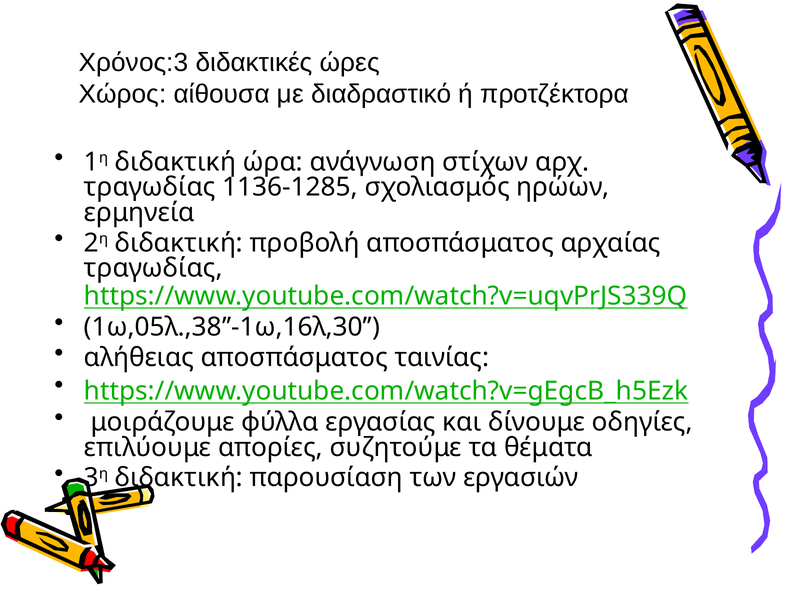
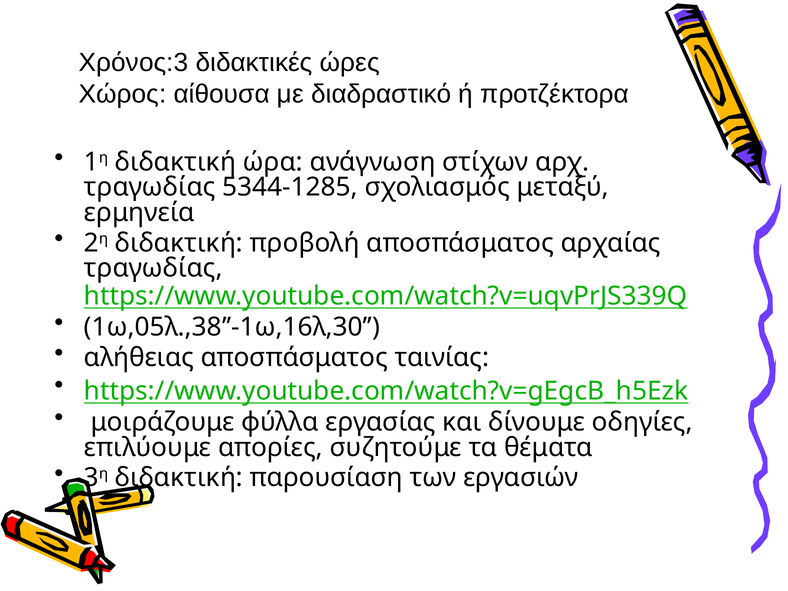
1136-1285: 1136-1285 -> 5344-1285 (290, 187)
ηρώων: ηρώων -> μεταξύ (563, 187)
